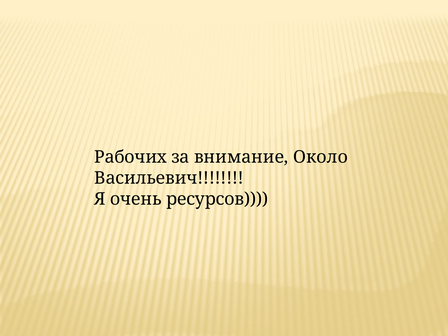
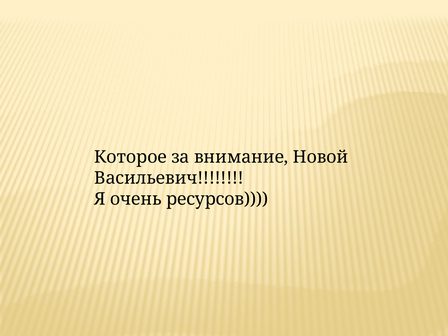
Рабочих: Рабочих -> Которое (131, 157)
Около: Около -> Новой (320, 157)
